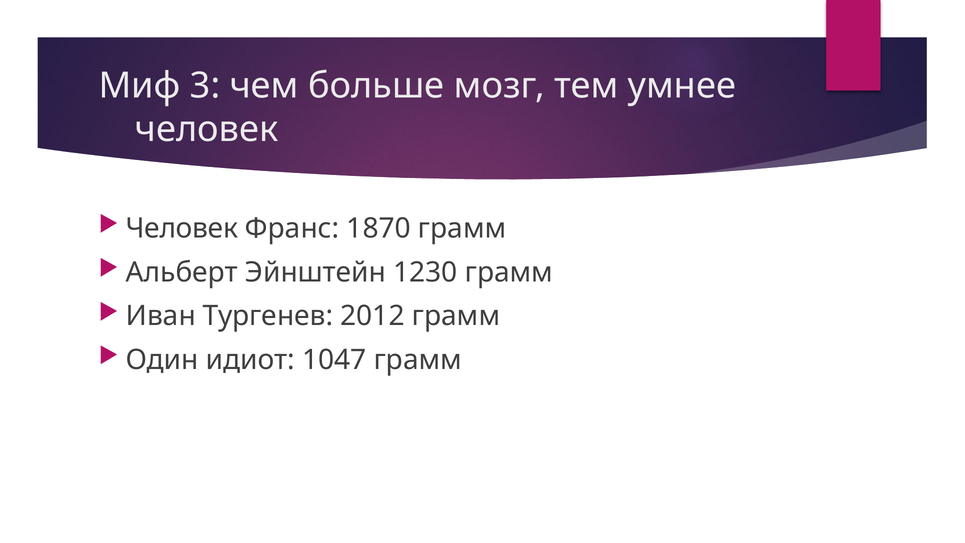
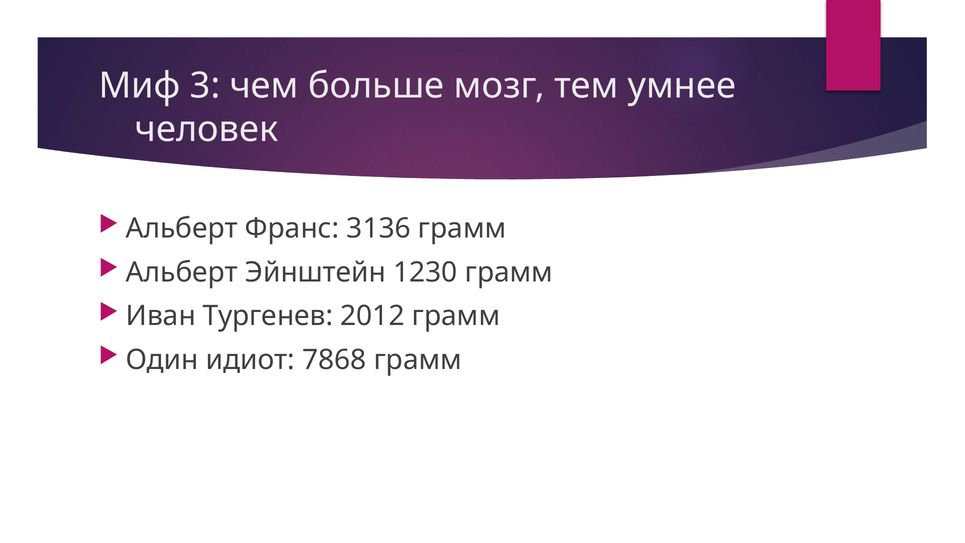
Человек: Человек -> Альберт (182, 228)
1870: 1870 -> 3136 (379, 228)
1047: 1047 -> 7868 (334, 360)
